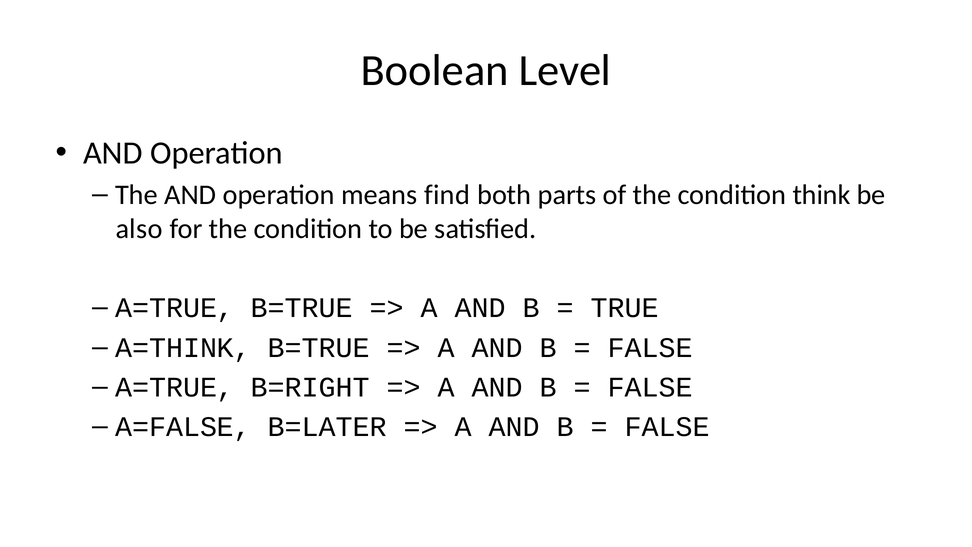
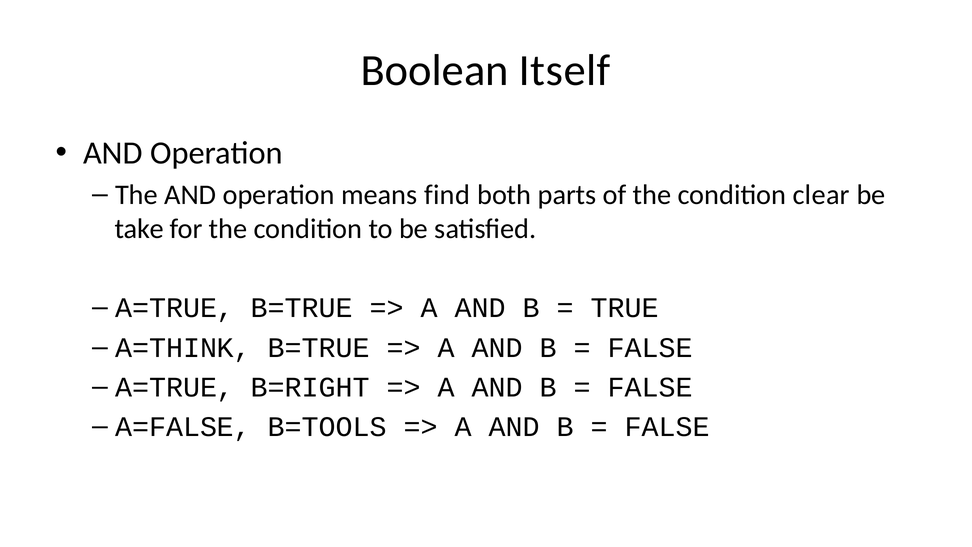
Level: Level -> Itself (565, 71)
think: think -> clear (821, 195)
also: also -> take (139, 229)
B=LATER: B=LATER -> B=TOOLS (327, 427)
